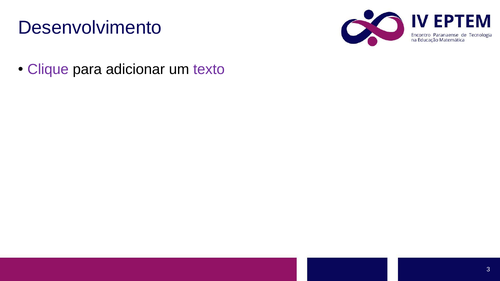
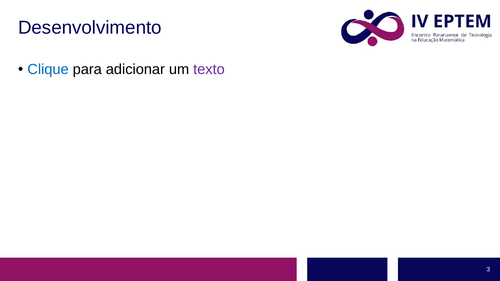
Clique colour: purple -> blue (48, 70)
